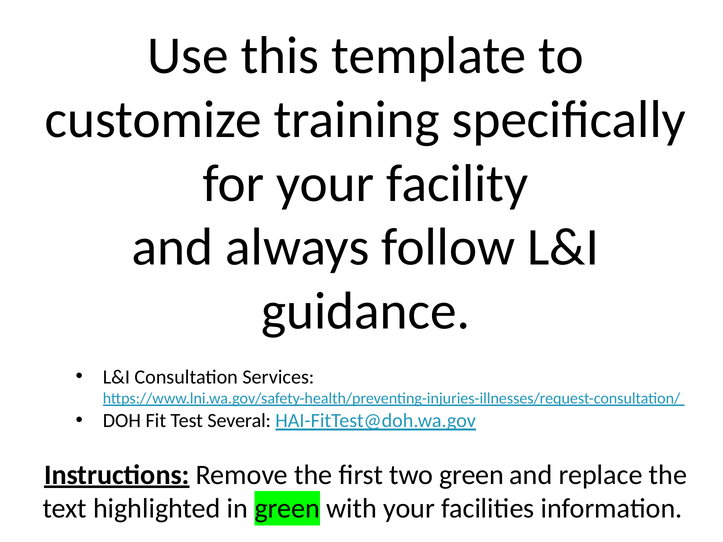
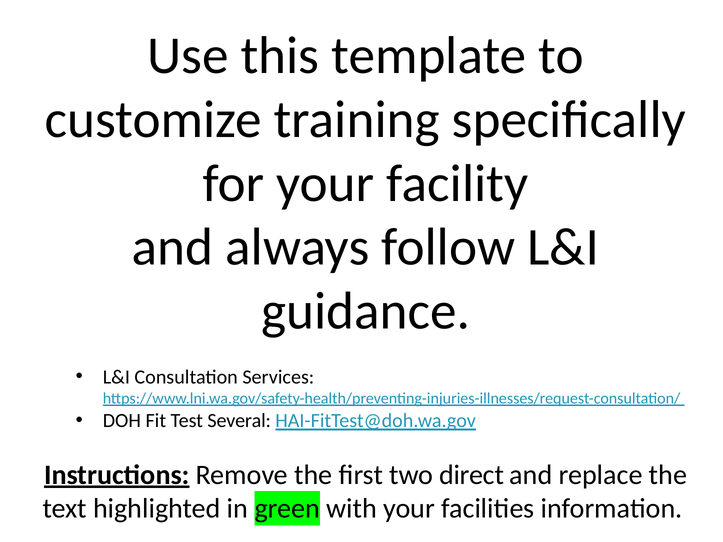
two green: green -> direct (472, 475)
